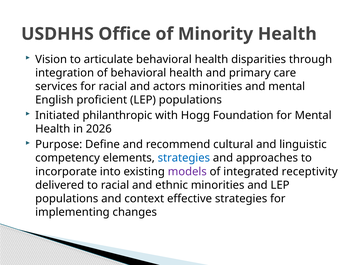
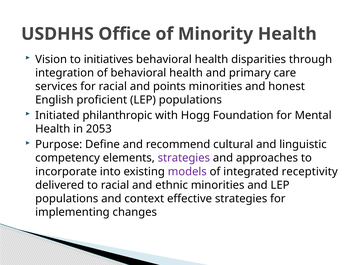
articulate: articulate -> initiatives (108, 59)
actors: actors -> points (169, 86)
and mental: mental -> honest (287, 86)
2026: 2026 -> 2053 (99, 129)
strategies colour: blue -> purple (184, 158)
